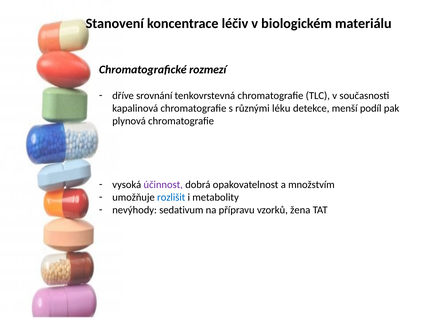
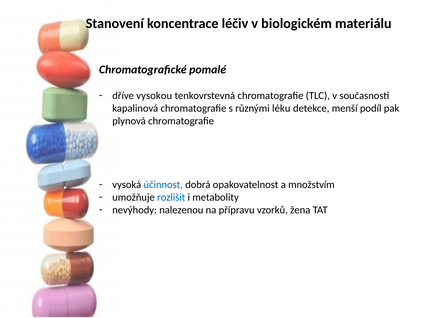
rozmezí: rozmezí -> pomalé (208, 69)
srovnání: srovnání -> vysokou (154, 95)
účinnost colour: purple -> blue (163, 184)
sedativum: sedativum -> nalezenou (181, 210)
